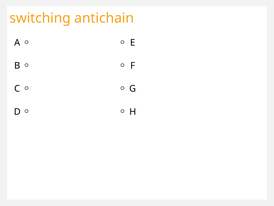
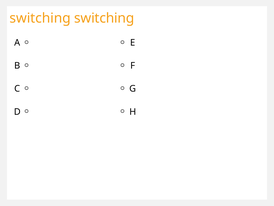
switching antichain: antichain -> switching (104, 18)
